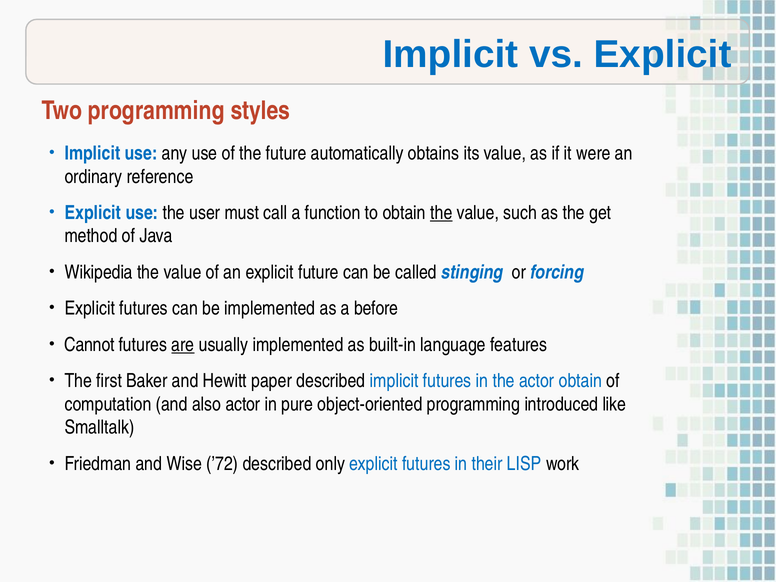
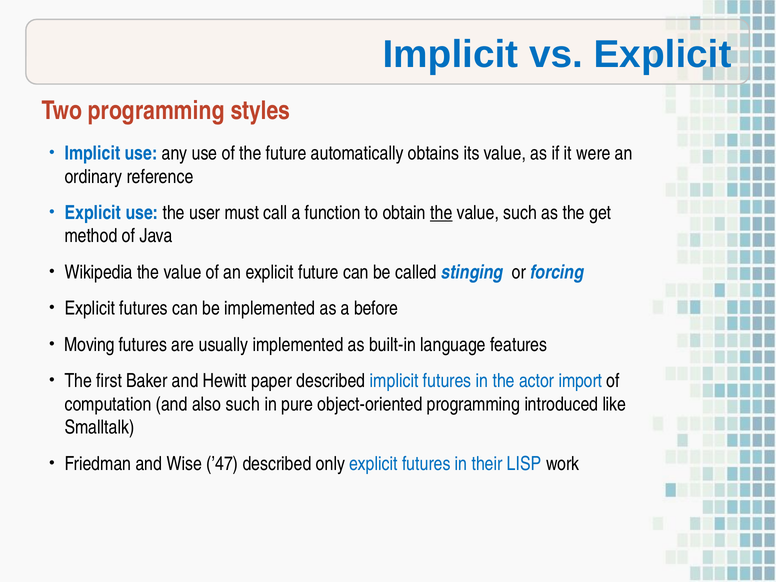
Cannot: Cannot -> Moving (90, 345)
are underline: present -> none (183, 345)
actor obtain: obtain -> import (580, 381)
also actor: actor -> such (243, 404)
’72: ’72 -> ’47 (222, 464)
